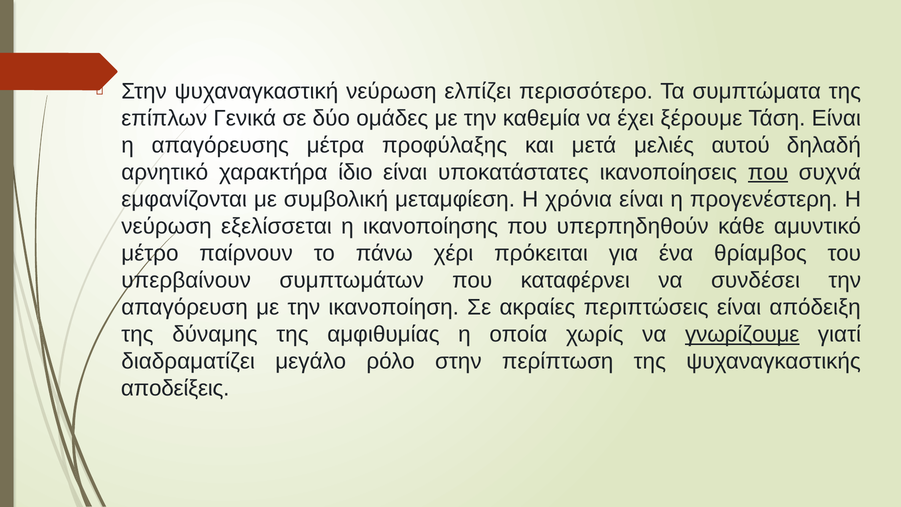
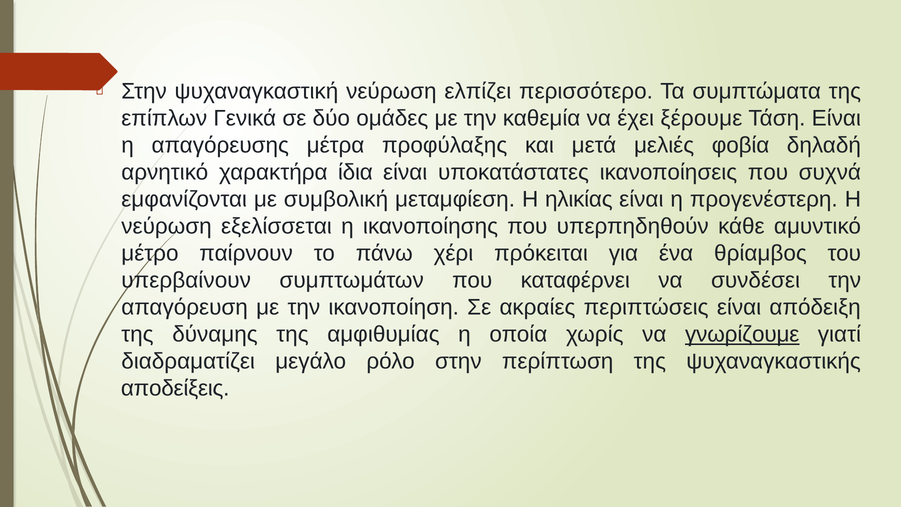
αυτού: αυτού -> φοβία (741, 145)
ίδιο: ίδιο -> ίδια (355, 172)
που underline: present -> none (768, 172)
χρόνια: χρόνια -> ηλικίας (579, 199)
